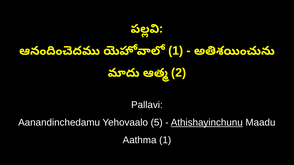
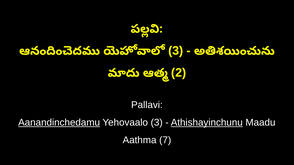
1: 1 -> 3 (176, 51)
Aanandinchedamu underline: none -> present (59, 123)
Yehovaalo 5: 5 -> 3 (157, 123)
Aathma 1: 1 -> 7 (165, 140)
